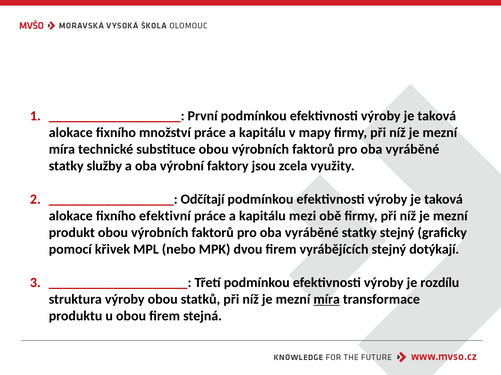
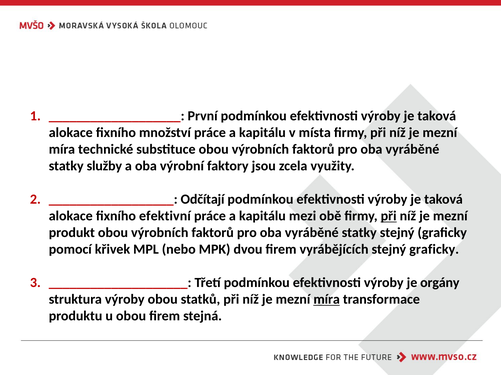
mapy: mapy -> místa (315, 133)
při underline: none -> present (389, 216)
vyrábějících stejný dotýkají: dotýkají -> graficky (434, 250)
rozdílu: rozdílu -> orgány (440, 283)
